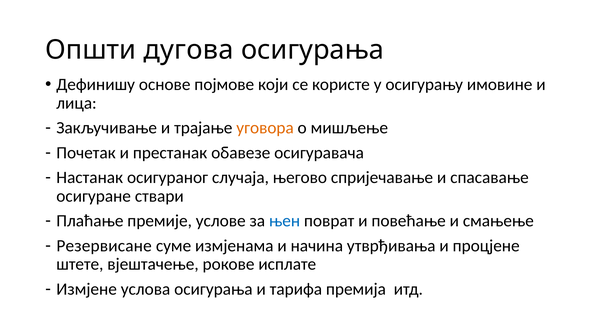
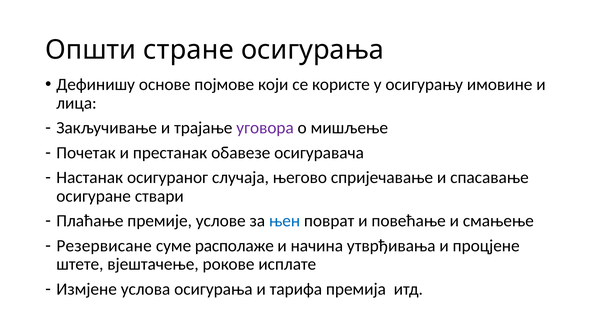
дугова: дугова -> стране (188, 50)
уговора colour: orange -> purple (265, 128)
измјенама: измјенама -> располаже (234, 246)
